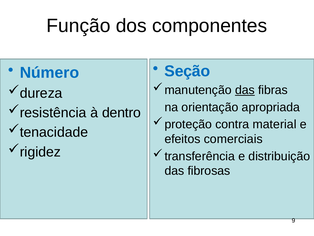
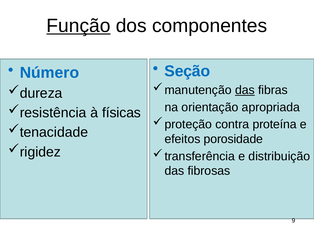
Função underline: none -> present (78, 26)
dentro: dentro -> físicas (121, 113)
material: material -> proteína (275, 124)
comerciais: comerciais -> porosidade (233, 139)
